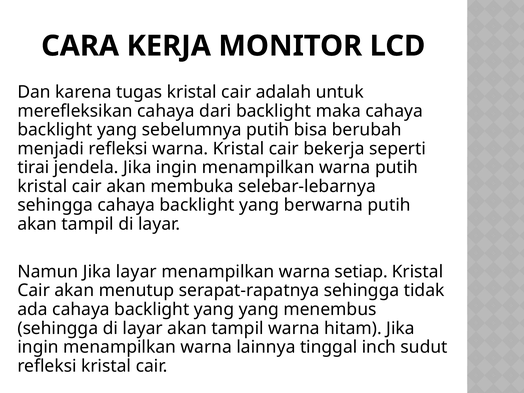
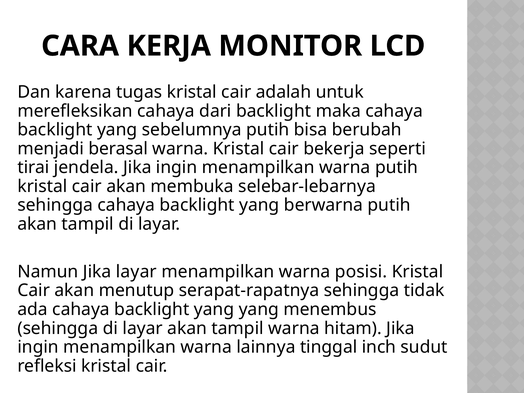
menjadi refleksi: refleksi -> berasal (118, 149)
setiap: setiap -> posisi (361, 272)
